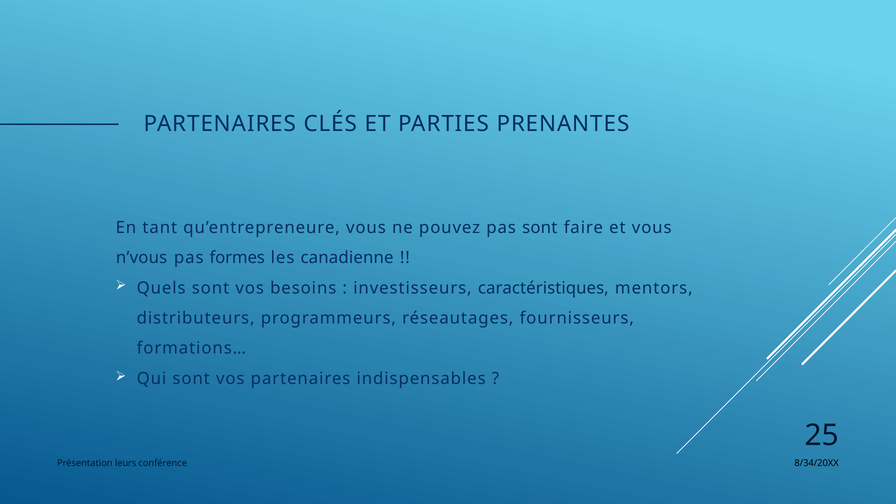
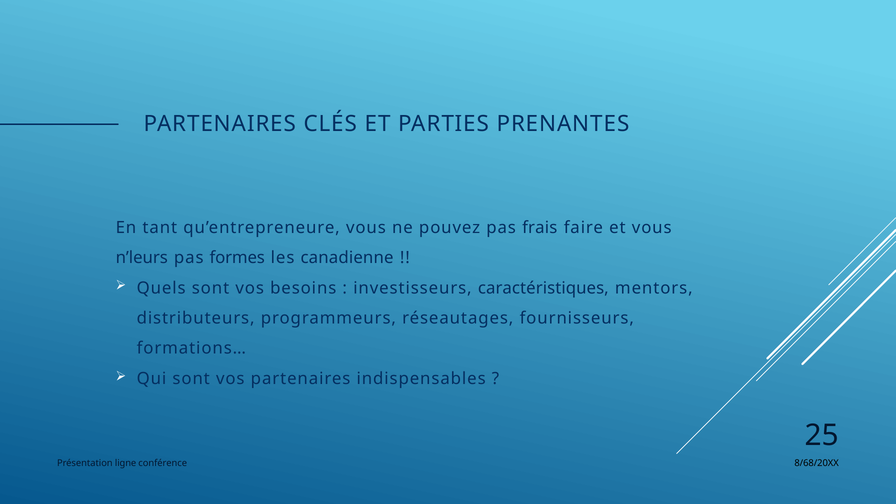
pas sont: sont -> frais (540, 227)
n’vous: n’vous -> n’leurs (142, 258)
leurs: leurs -> ligne (126, 463)
8/34/20XX: 8/34/20XX -> 8/68/20XX (817, 463)
